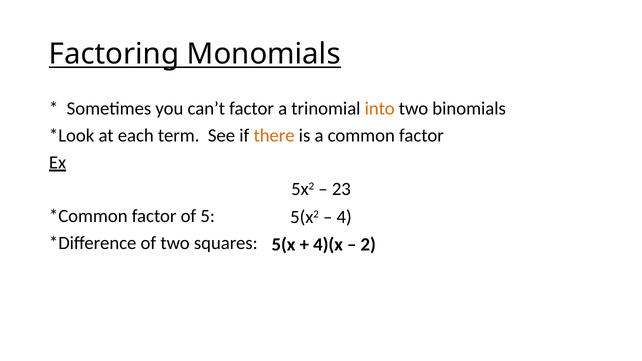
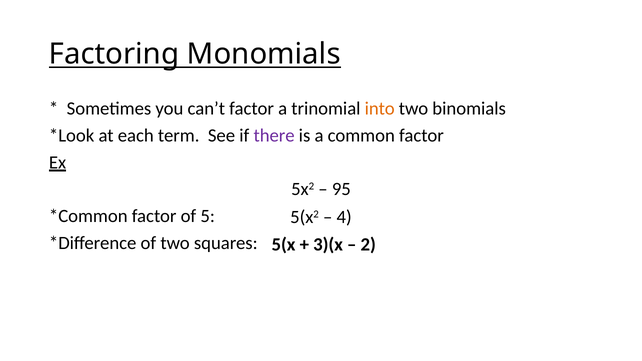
there colour: orange -> purple (274, 135)
23: 23 -> 95 (341, 189)
4)(x: 4)(x -> 3)(x (328, 245)
